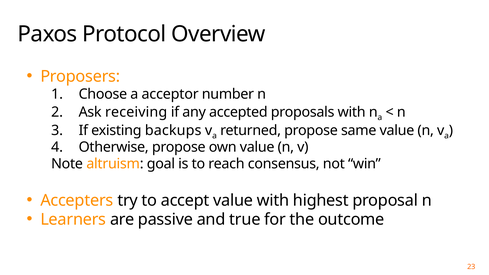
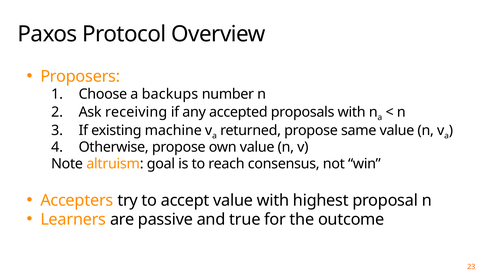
acceptor: acceptor -> backups (170, 94)
backups: backups -> machine (173, 130)
